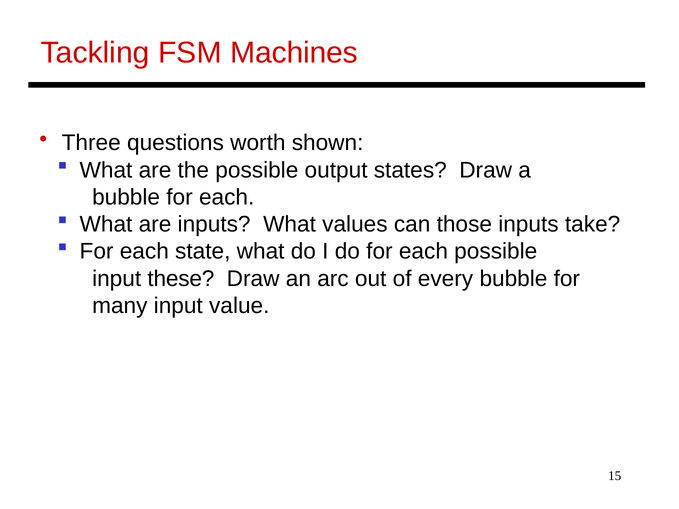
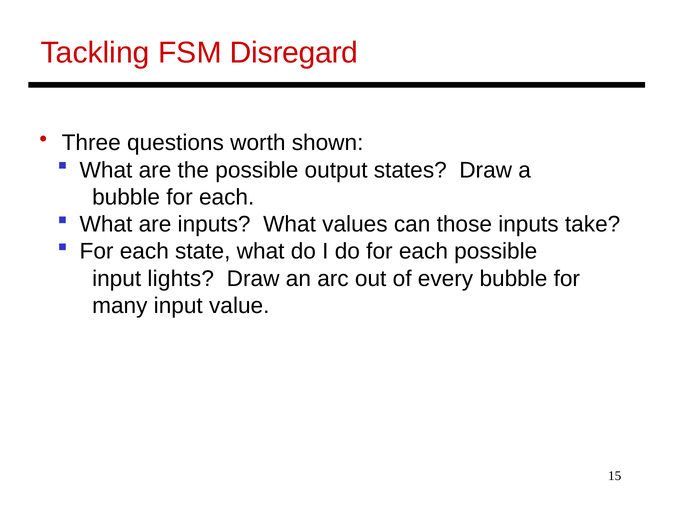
Machines: Machines -> Disregard (294, 53)
these: these -> lights (181, 279)
